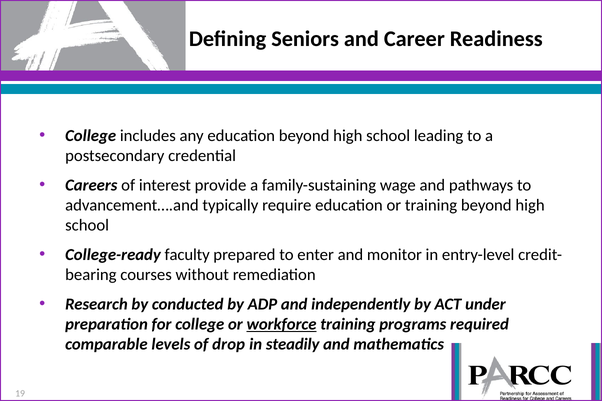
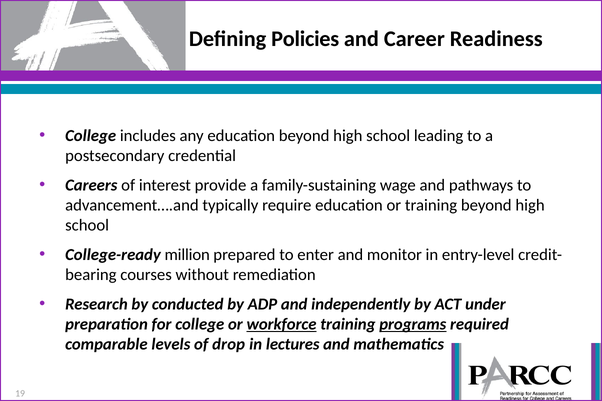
Seniors: Seniors -> Policies (305, 39)
faculty: faculty -> million (187, 255)
programs underline: none -> present (413, 324)
steadily: steadily -> lectures (293, 344)
